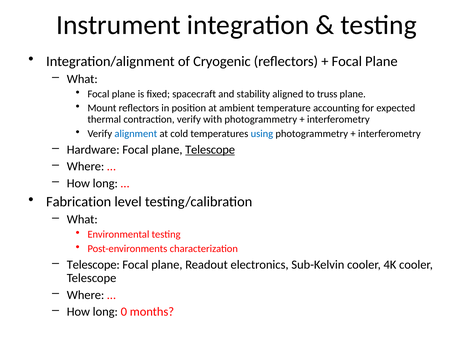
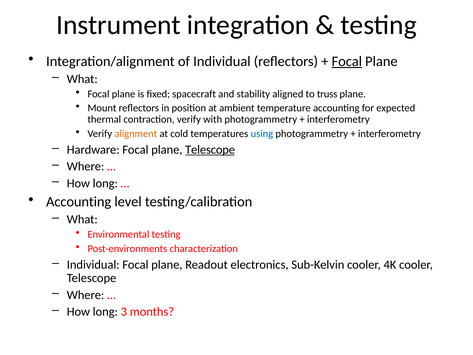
of Cryogenic: Cryogenic -> Individual (222, 61)
Focal underline: none -> present (347, 61)
alignment colour: blue -> orange (136, 134)
Fabrication: Fabrication -> Accounting (79, 202)
Telescope: Telescope -> Individual (93, 264)
0: 0 -> 3 (124, 312)
